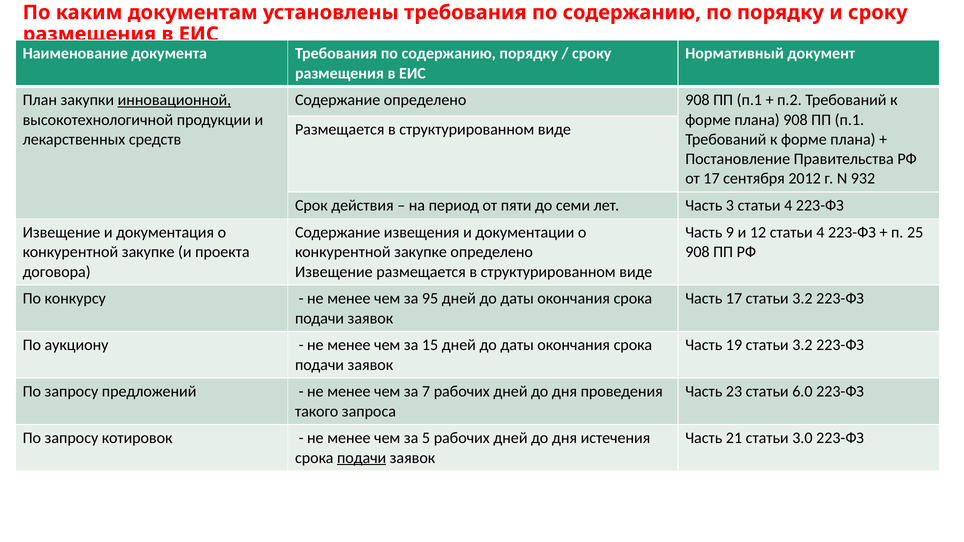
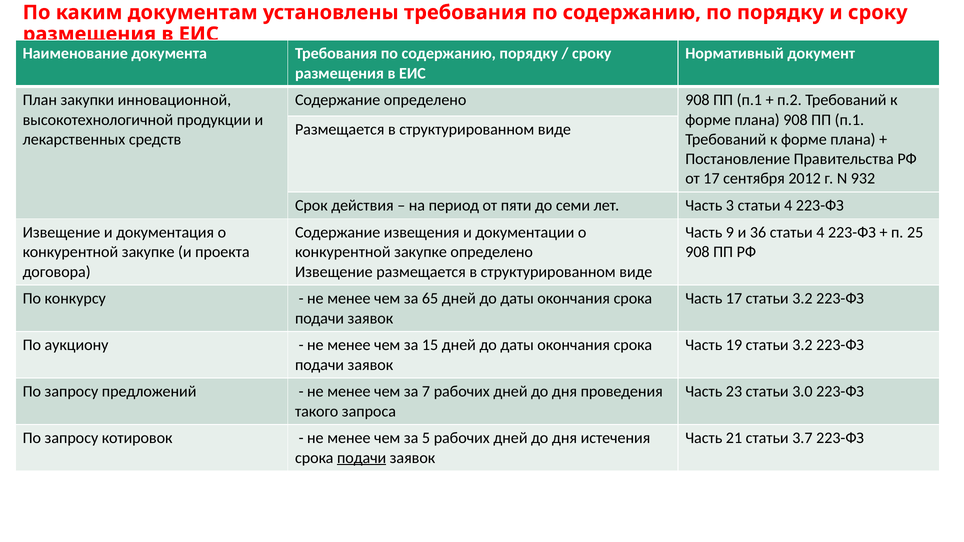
инновационной underline: present -> none (174, 100)
12: 12 -> 36 (758, 233)
95: 95 -> 65 (430, 299)
6.0: 6.0 -> 3.0 (802, 392)
3.0: 3.0 -> 3.7 (802, 438)
